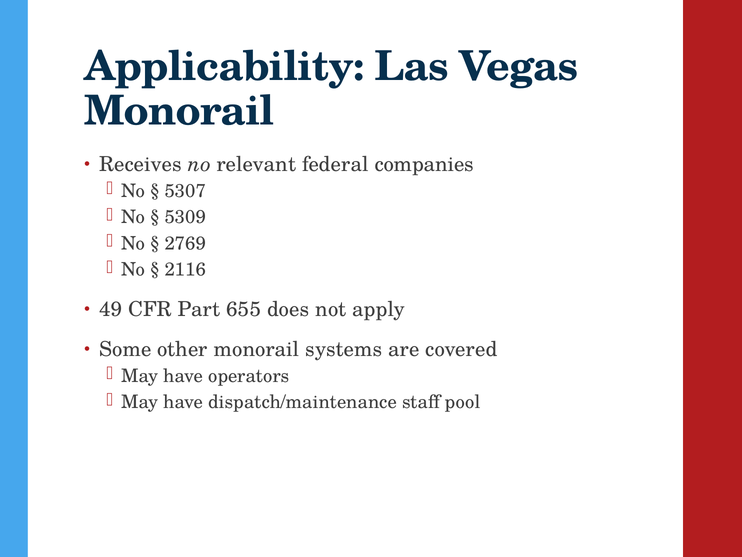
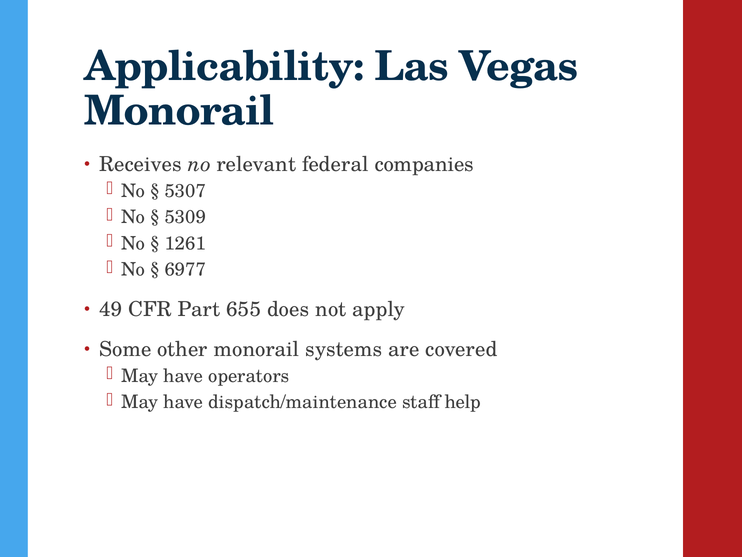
2769: 2769 -> 1261 (185, 243)
2116: 2116 -> 6977 (185, 269)
pool: pool -> help (463, 402)
